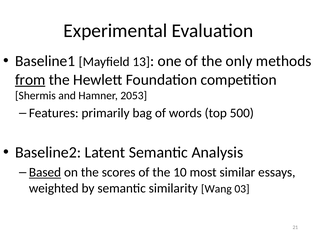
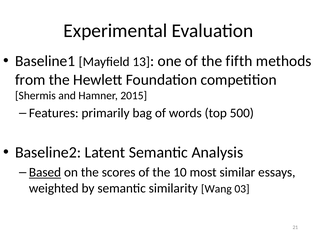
only: only -> fifth (239, 61)
from underline: present -> none (30, 80)
2053: 2053 -> 2015 (134, 95)
